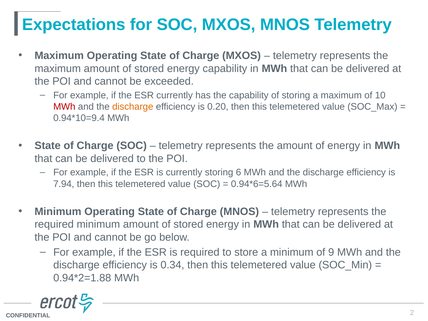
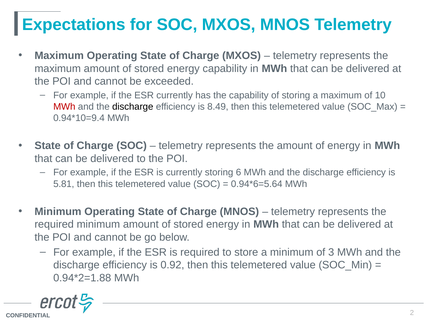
discharge colour: orange -> black (133, 107)
0.20: 0.20 -> 8.49 (218, 107)
7.94: 7.94 -> 5.81 (64, 184)
9: 9 -> 3 (331, 252)
0.34: 0.34 -> 0.92 (172, 265)
